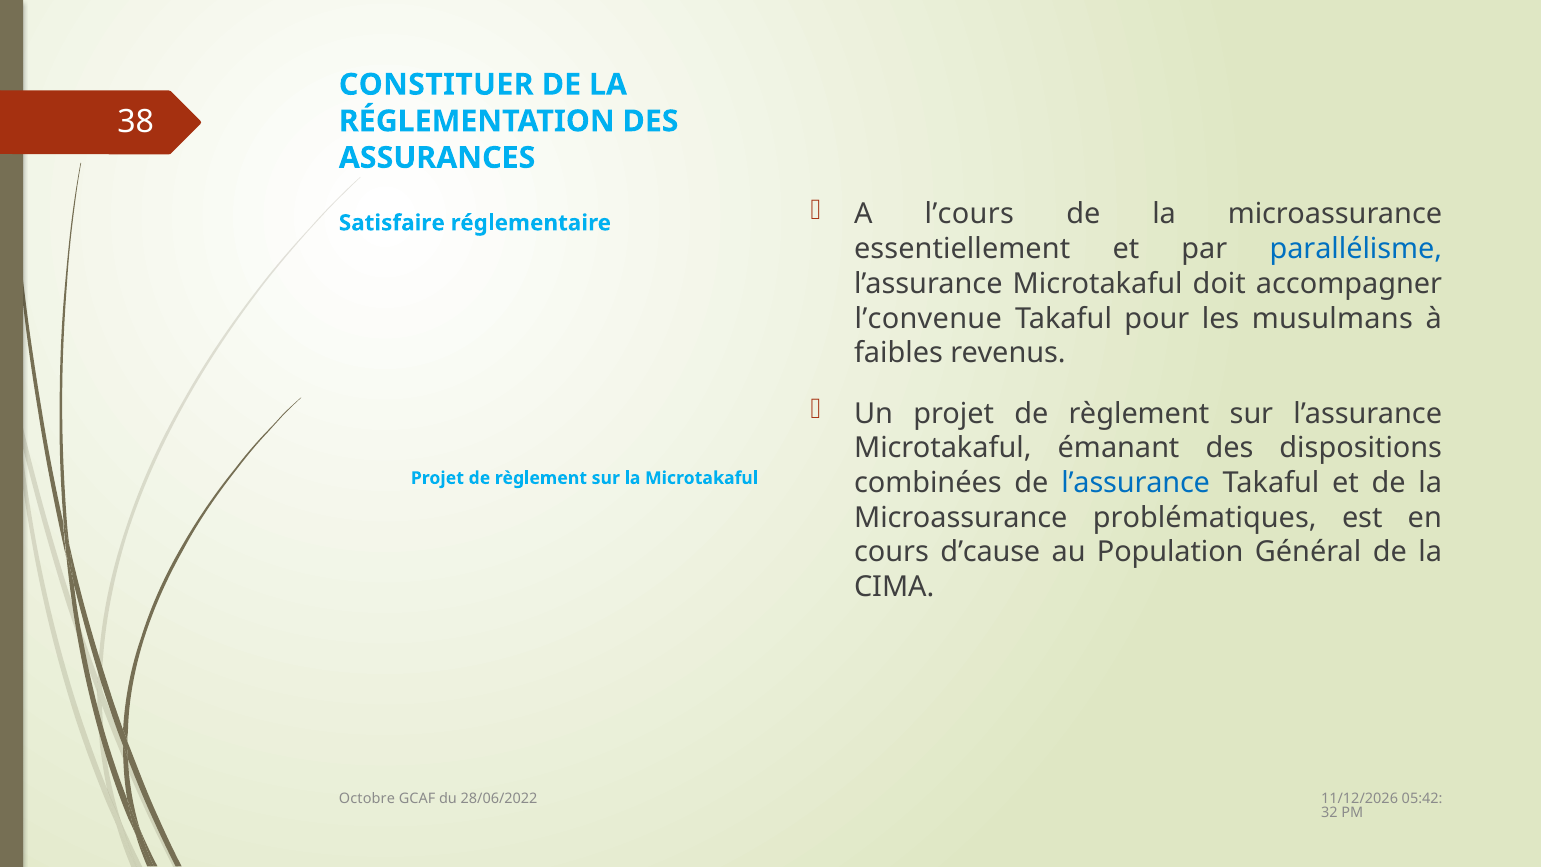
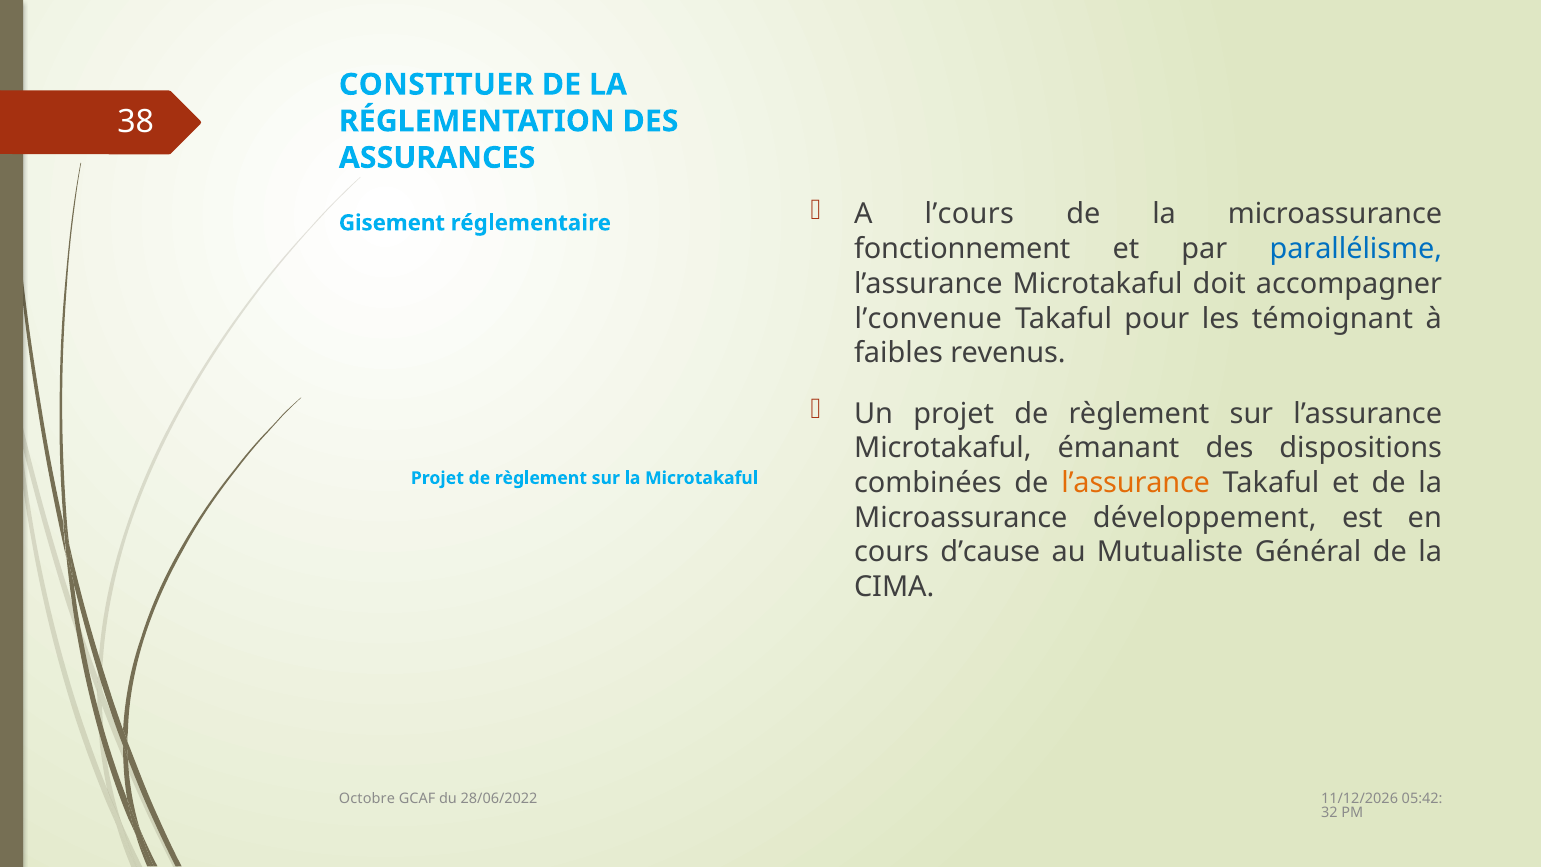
Satisfaire: Satisfaire -> Gisement (392, 223)
essentiellement: essentiellement -> fonctionnement (962, 249)
musulmans: musulmans -> témoignant (1332, 318)
l’assurance colour: blue -> orange (1136, 483)
problématiques: problématiques -> développement (1205, 517)
Population: Population -> Mutualiste (1170, 552)
